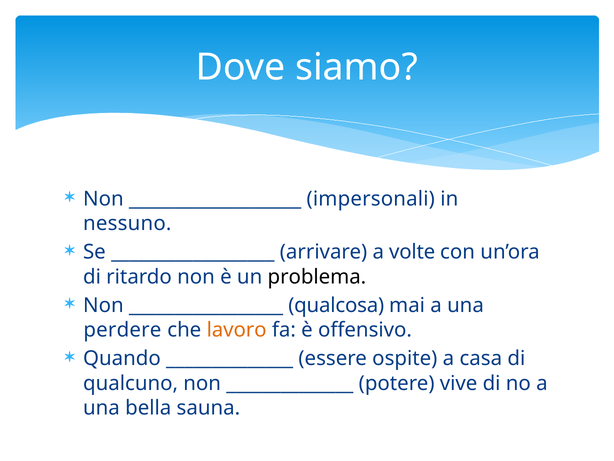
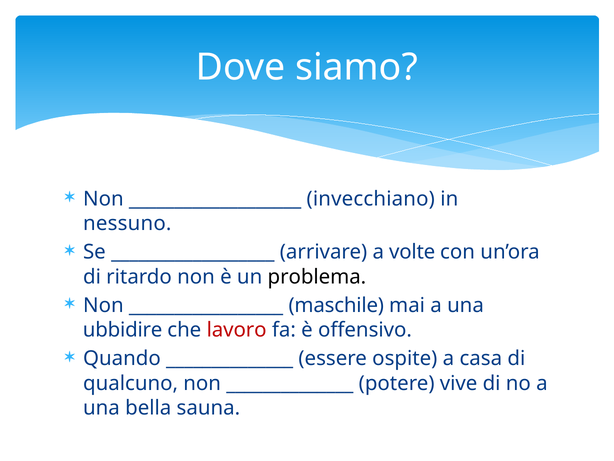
impersonali: impersonali -> invecchiano (371, 199)
qualcosa: qualcosa -> maschile (336, 305)
perdere: perdere -> ubbidire (123, 330)
lavoro colour: orange -> red (237, 330)
